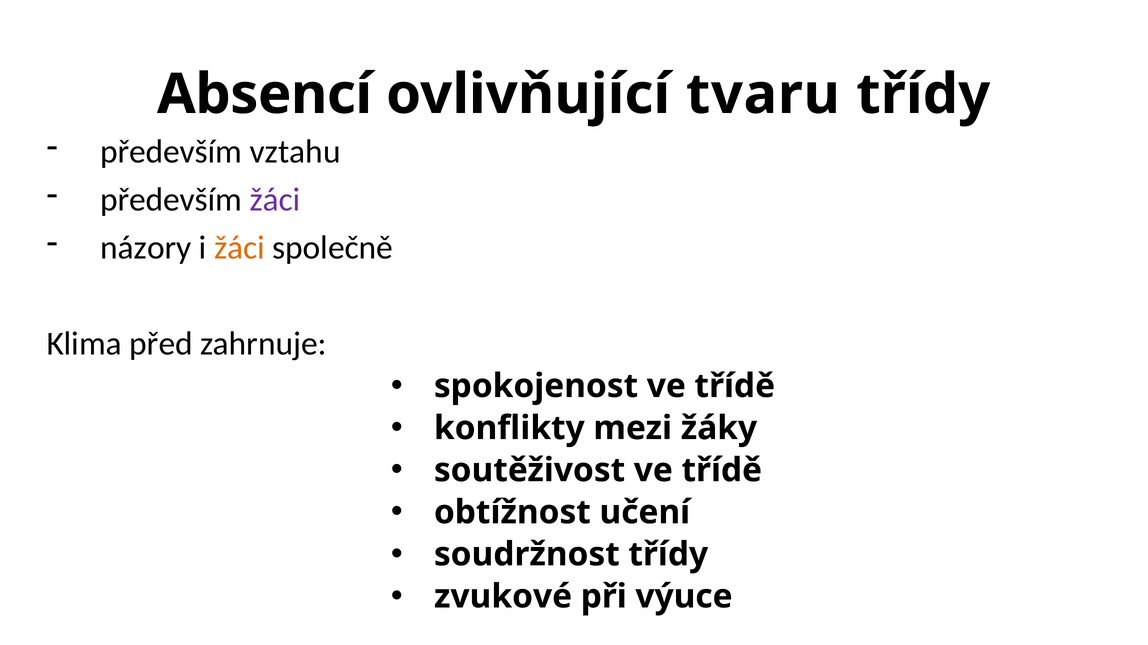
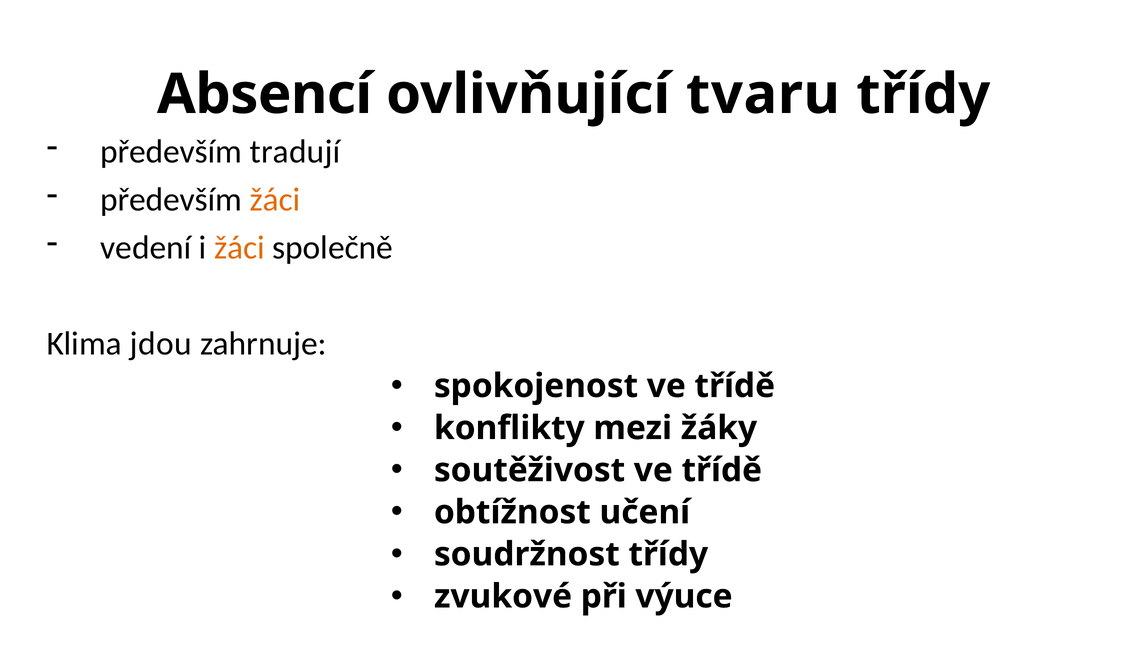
vztahu: vztahu -> tradují (295, 152)
žáci colour: purple -> orange (275, 200)
názory: názory -> vedení (146, 248)
před: před -> jdou (161, 344)
